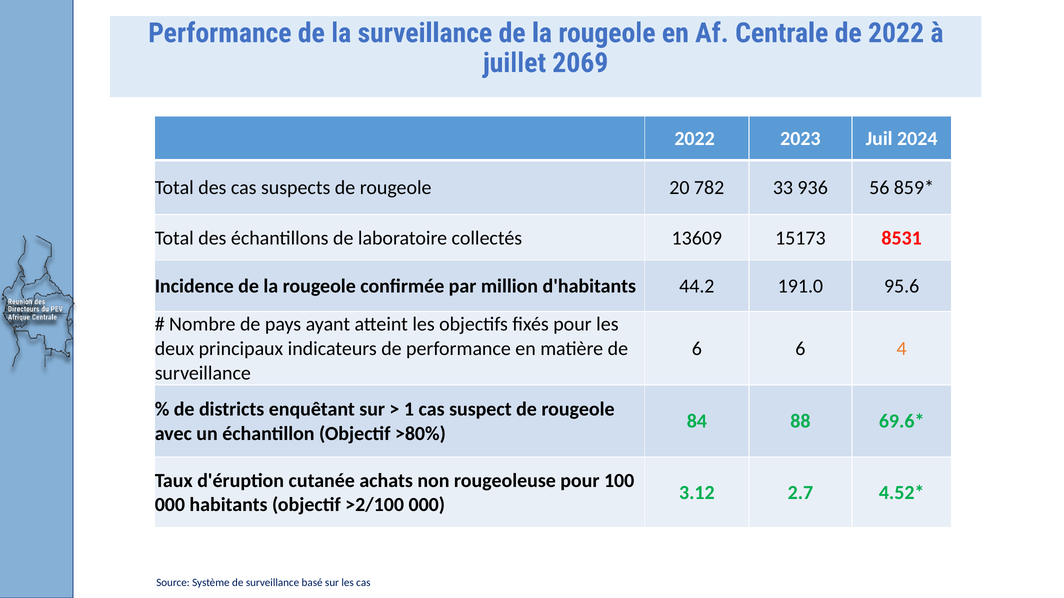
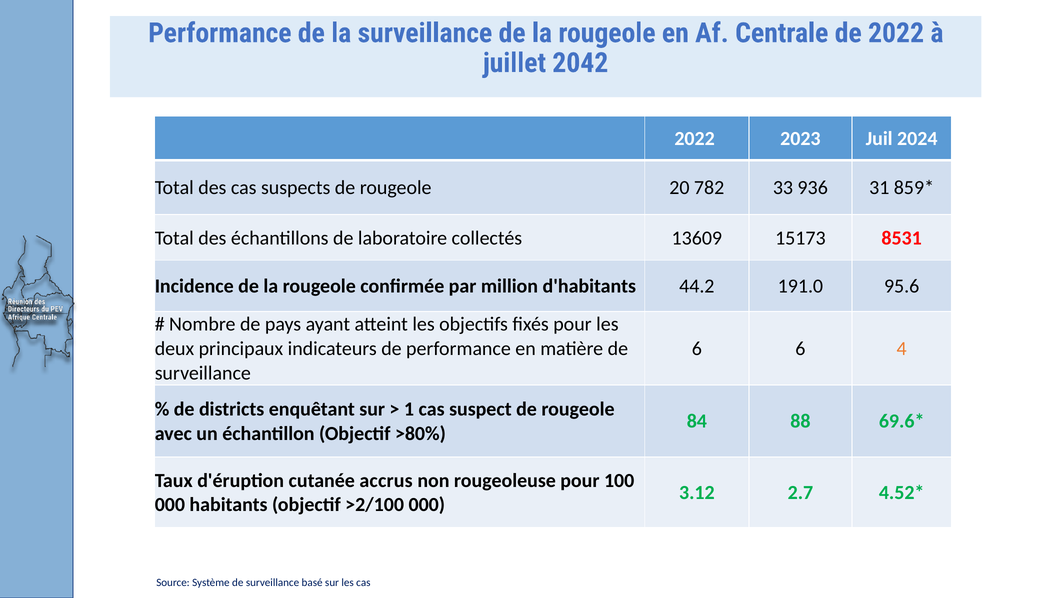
2069: 2069 -> 2042 (580, 63)
56: 56 -> 31 (879, 188)
achats: achats -> accrus (386, 481)
